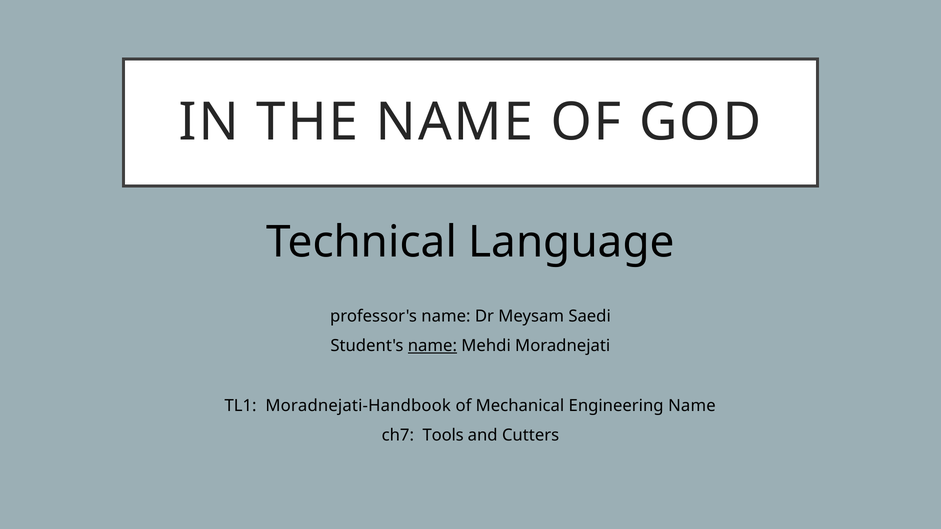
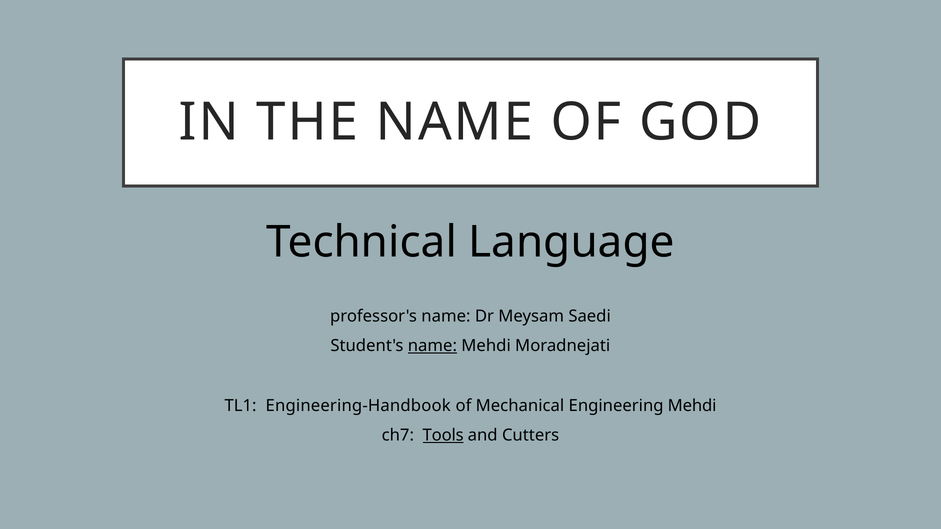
Moradnejati-Handbook: Moradnejati-Handbook -> Engineering-Handbook (358, 406)
Engineering Name: Name -> Mehdi (692, 406)
Tools underline: none -> present (443, 436)
